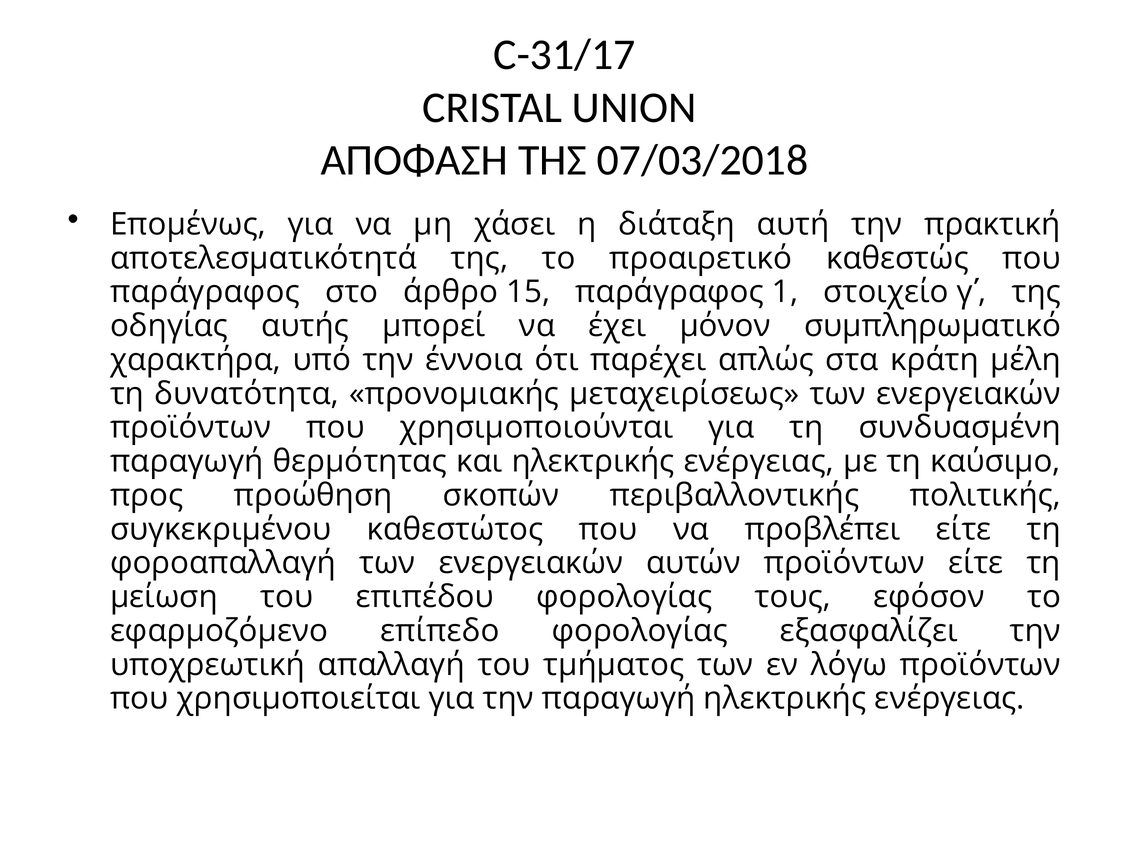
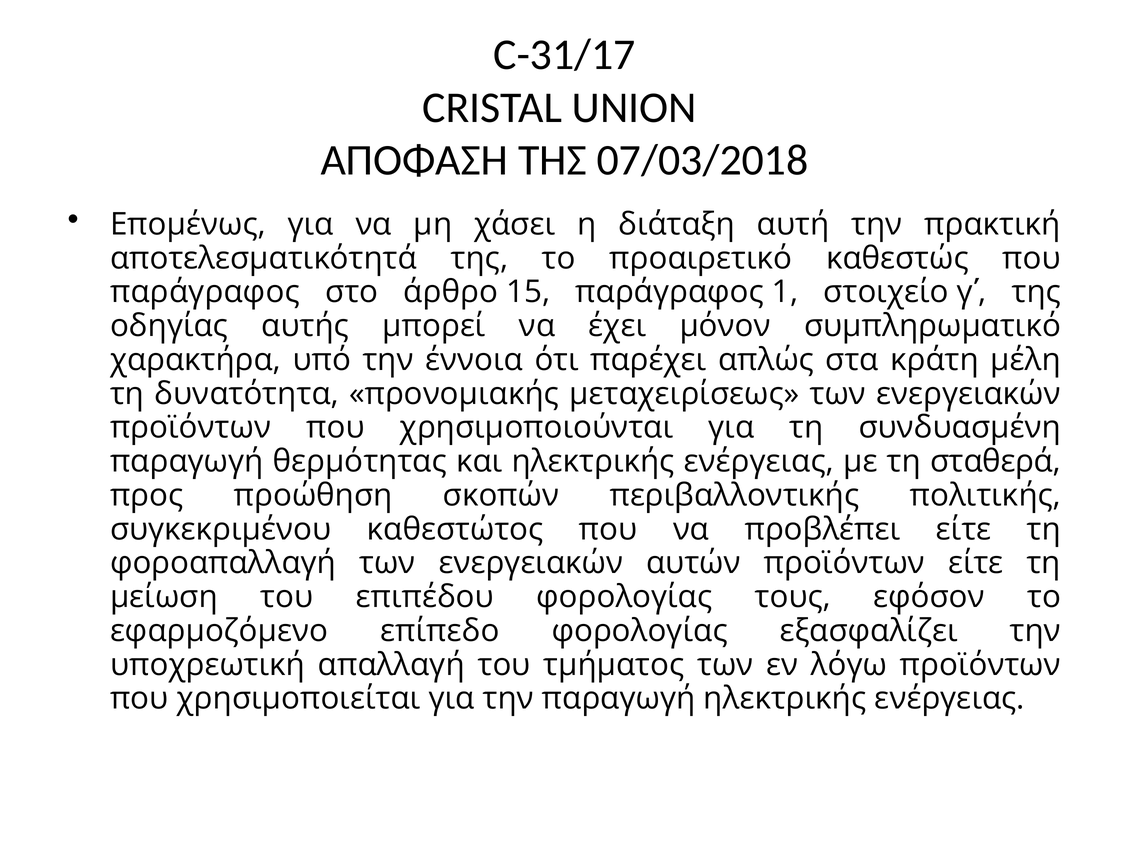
καύσιμο: καύσιμο -> σταθερά (995, 461)
